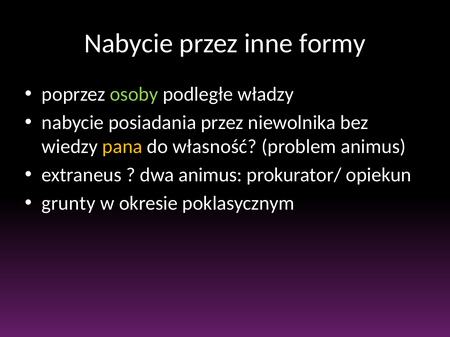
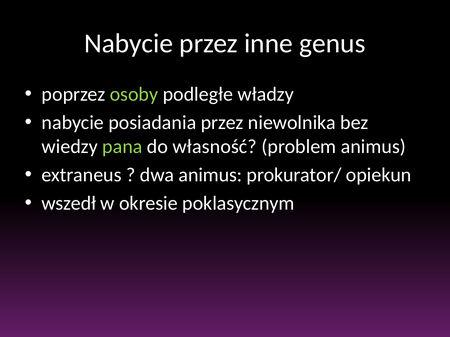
formy: formy -> genus (332, 44)
pana colour: yellow -> light green (122, 147)
grunty: grunty -> wszedł (69, 204)
